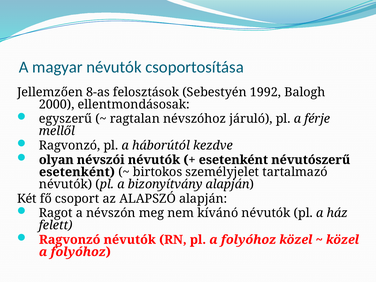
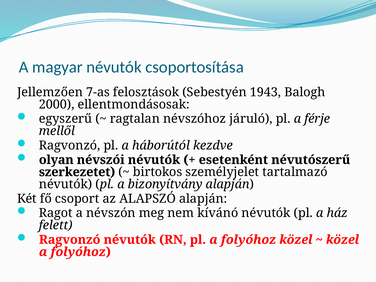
8-as: 8-as -> 7-as (98, 92)
1992: 1992 -> 1943 (265, 92)
esetenként: esetenként -> szerkezetet (77, 172)
